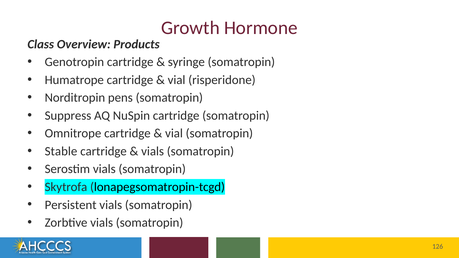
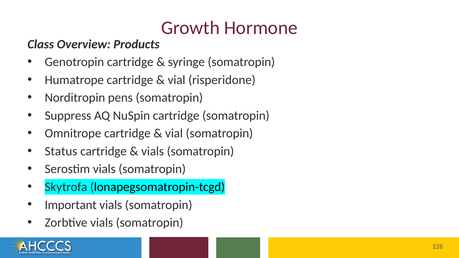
Stable: Stable -> Status (61, 151)
Persistent: Persistent -> Important (71, 205)
